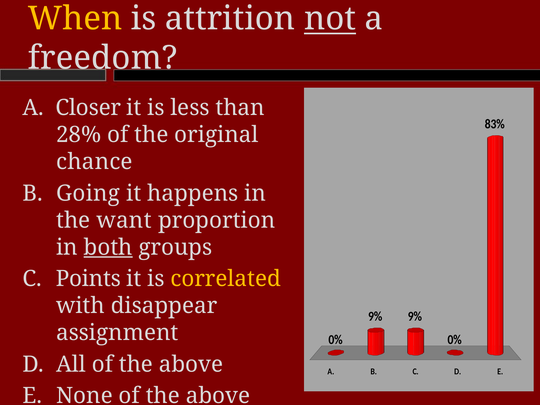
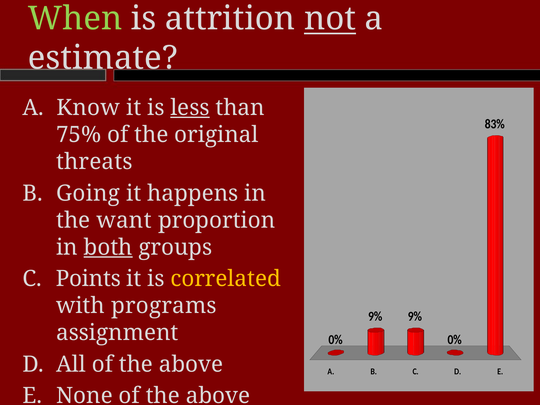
When colour: yellow -> light green (75, 19)
freedom: freedom -> estimate (103, 58)
Closer: Closer -> Know (88, 108)
less underline: none -> present (190, 108)
28%: 28% -> 75% (79, 135)
chance: chance -> threats (94, 162)
disappear: disappear -> programs (164, 306)
